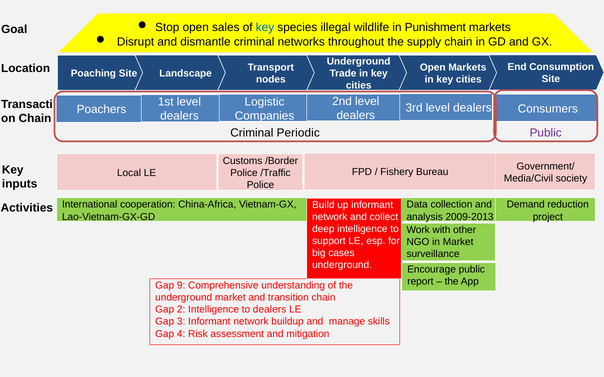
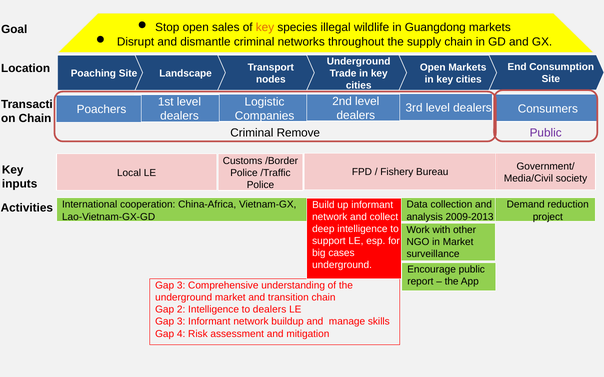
key colour: blue -> orange (265, 28)
Punishment: Punishment -> Guangdong (435, 28)
Periodic: Periodic -> Remove (298, 133)
9: 9 -> 3 (181, 286)
